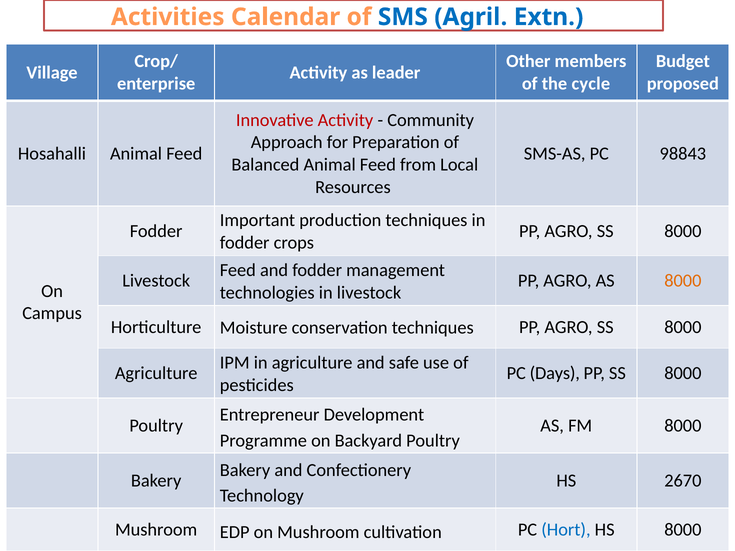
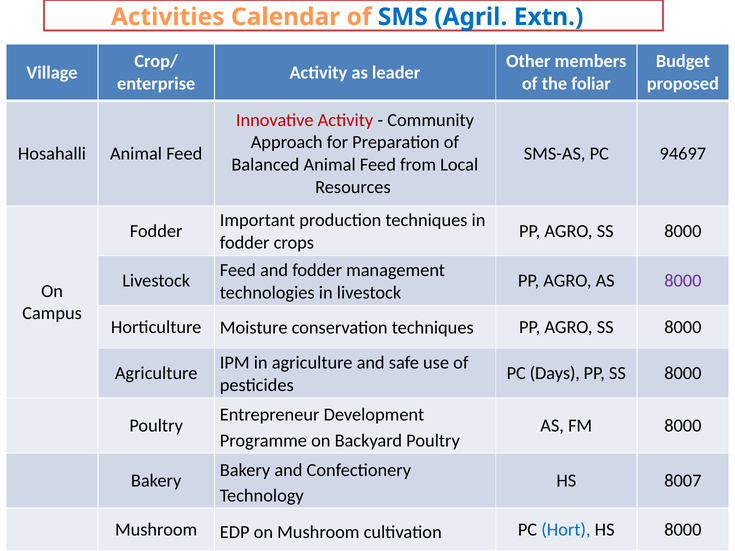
cycle: cycle -> foliar (591, 84)
98843: 98843 -> 94697 (683, 154)
8000 colour: orange -> purple (683, 281)
2670: 2670 -> 8007 (683, 481)
